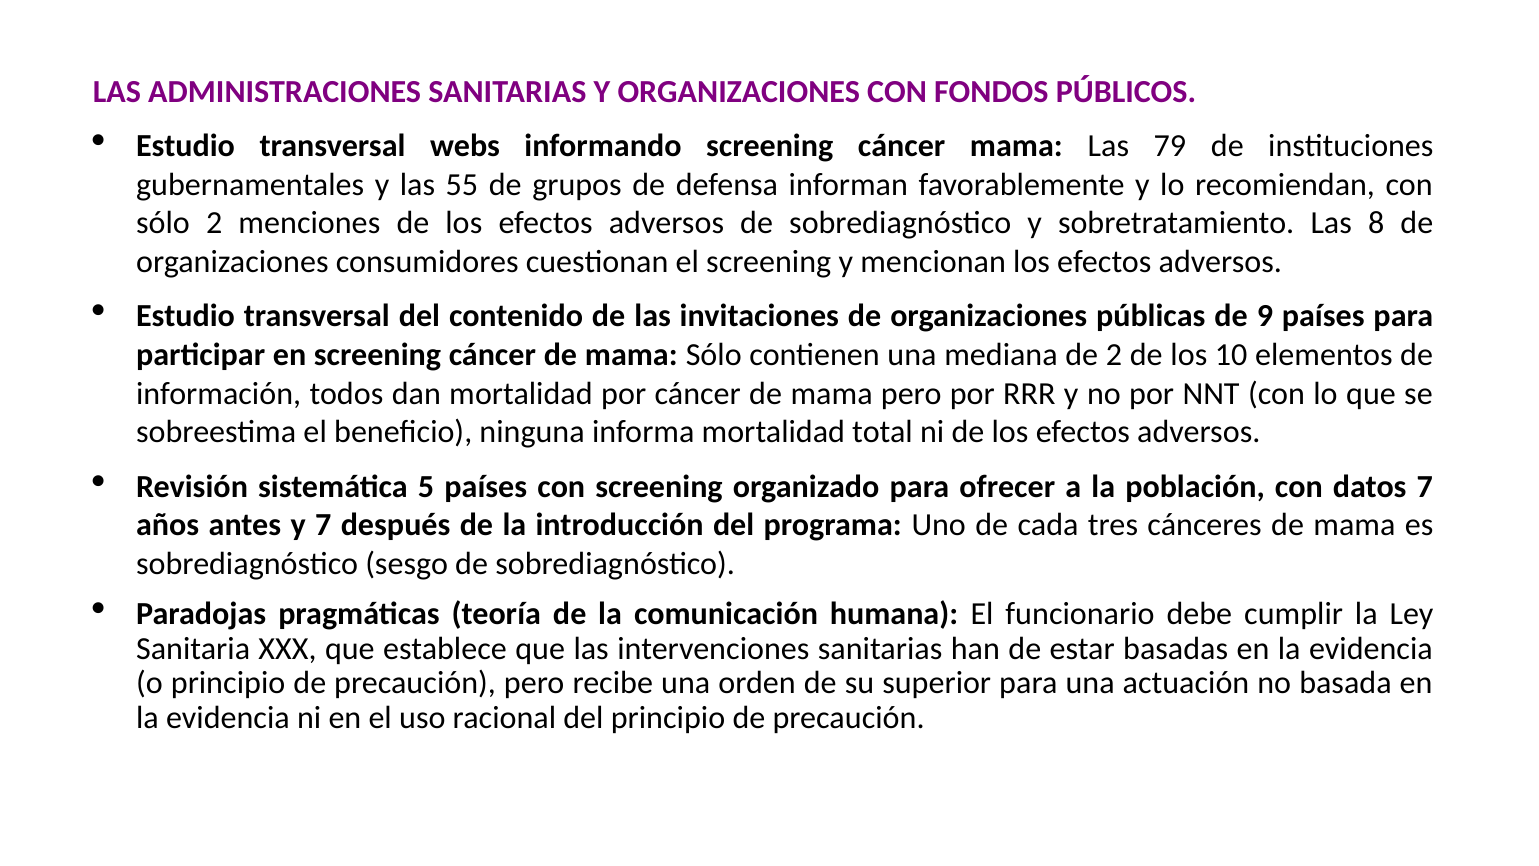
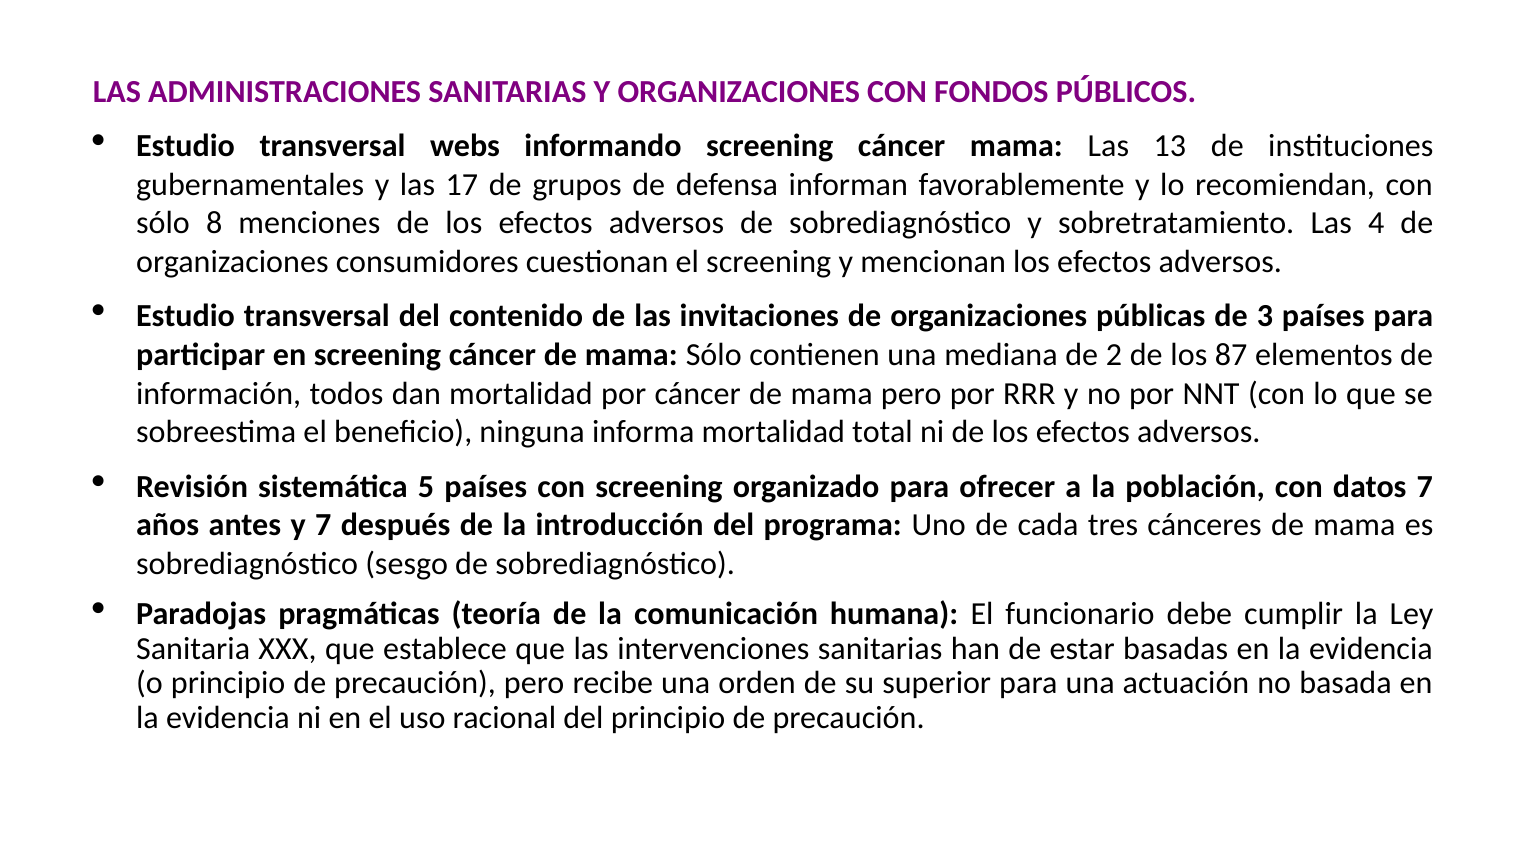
79: 79 -> 13 (1170, 146)
55: 55 -> 17 (462, 185)
sólo 2: 2 -> 8 (214, 223)
8: 8 -> 4 (1376, 223)
9: 9 -> 3 (1265, 316)
10: 10 -> 87 (1231, 355)
